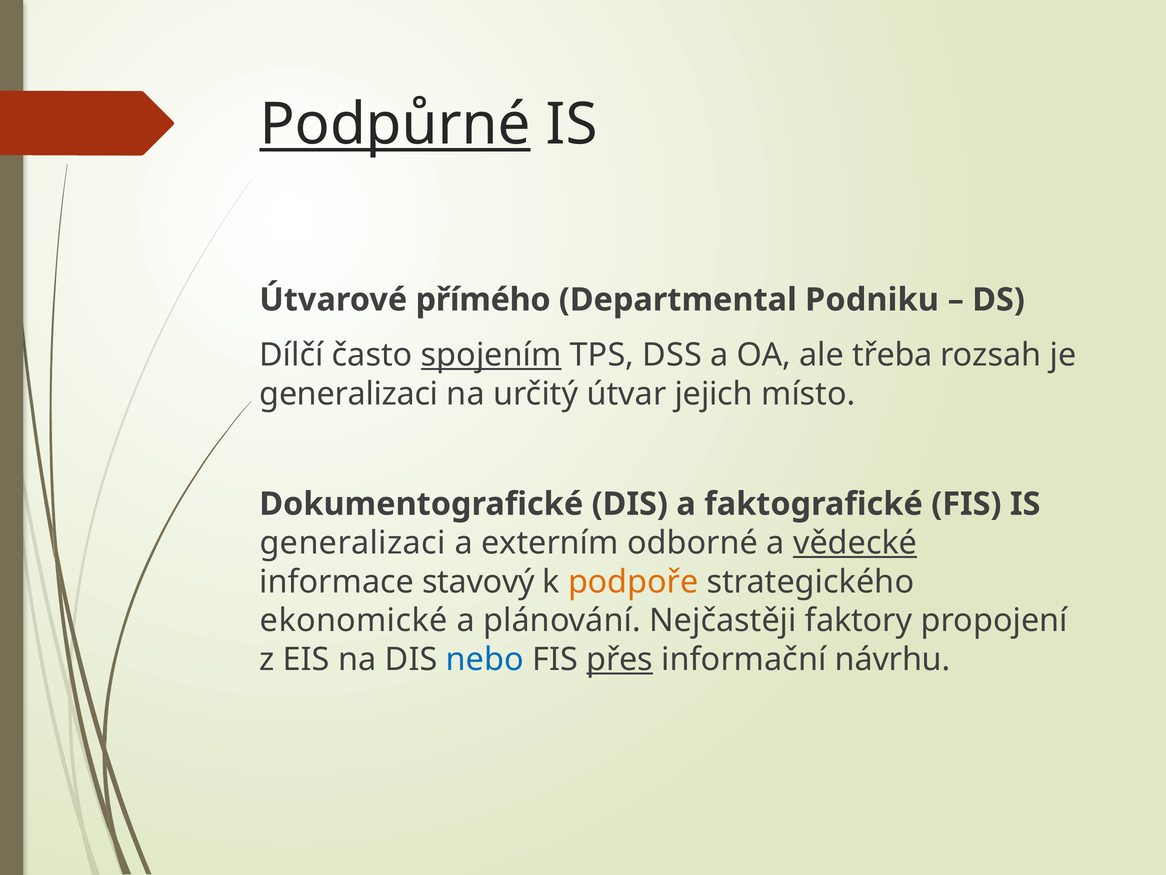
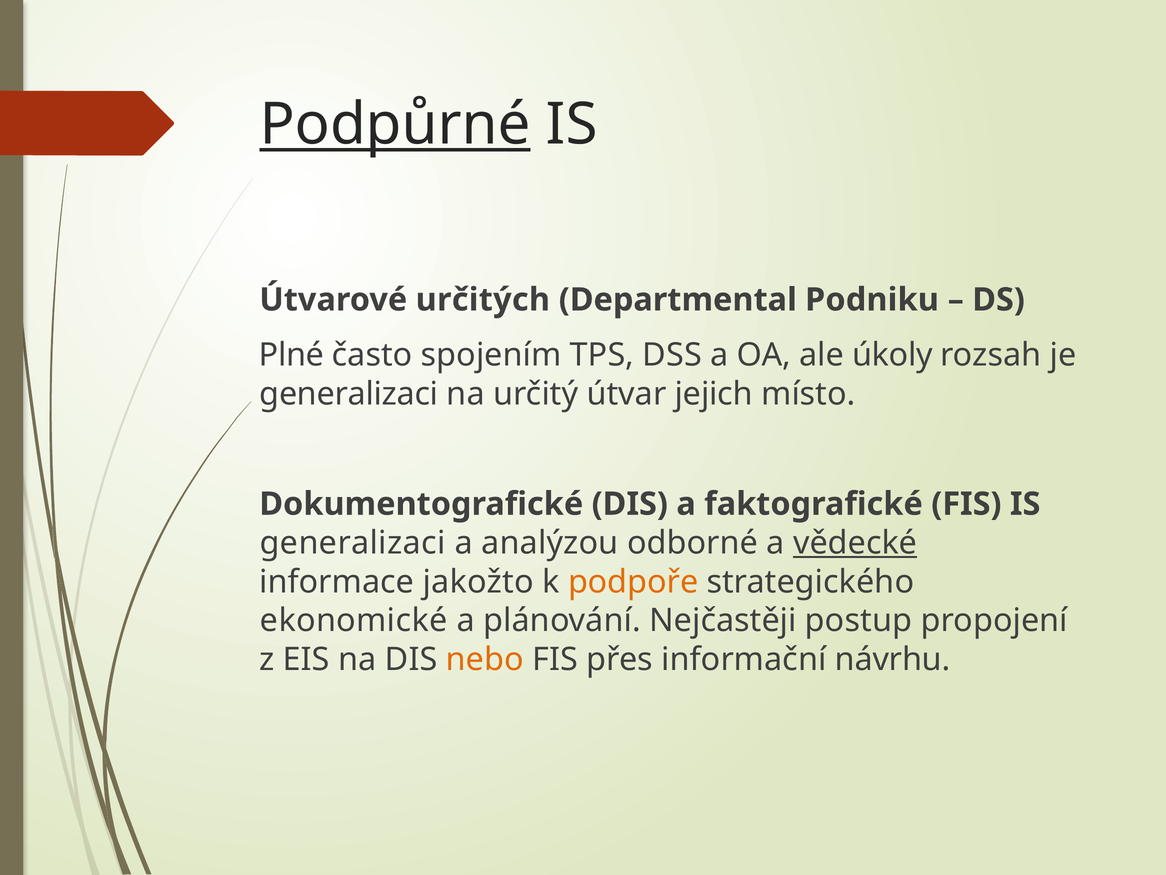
přímého: přímého -> určitých (483, 300)
Dílčí: Dílčí -> Plné (292, 355)
spojením underline: present -> none (491, 355)
třeba: třeba -> úkoly (892, 355)
externím: externím -> analýzou (550, 543)
stavový: stavový -> jakožto (478, 582)
faktory: faktory -> postup (859, 620)
nebo colour: blue -> orange (485, 659)
přes underline: present -> none (620, 659)
